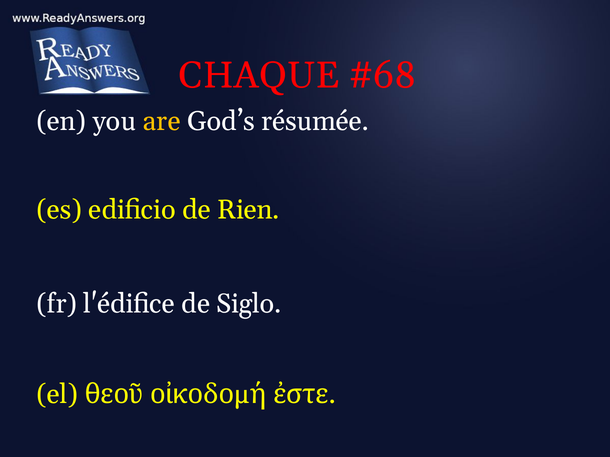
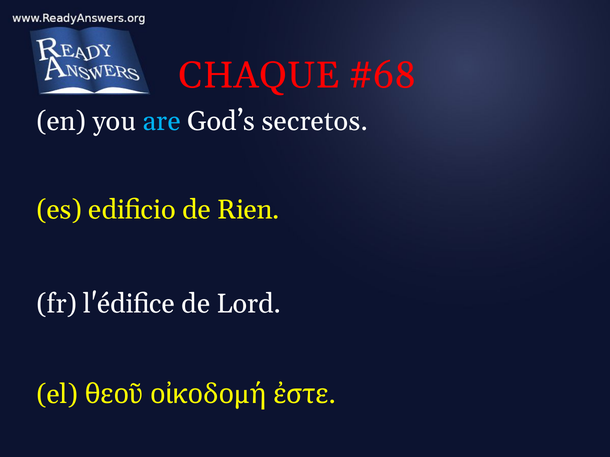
are colour: yellow -> light blue (162, 122)
résumée: résumée -> secretos (315, 122)
Siglo: Siglo -> Lord (249, 304)
